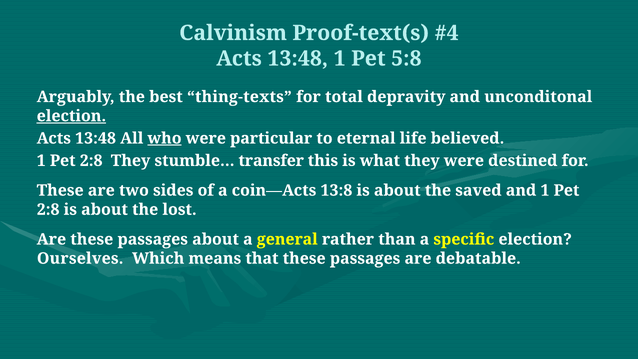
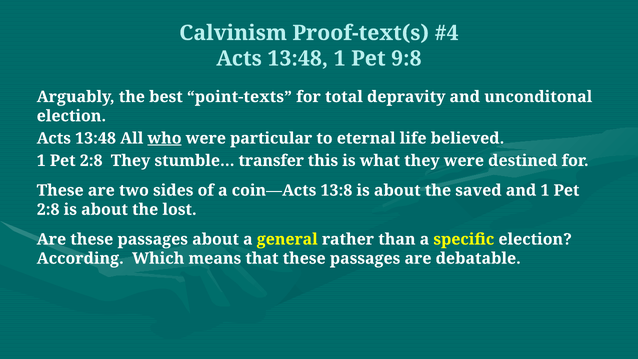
5:8: 5:8 -> 9:8 (406, 59)
thing-texts: thing-texts -> point-texts (239, 97)
election underline: present -> none (71, 116)
Ourselves: Ourselves -> According (80, 258)
